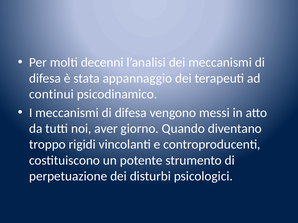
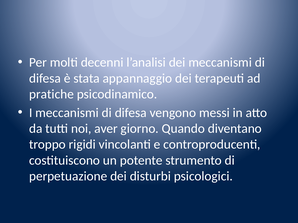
continui: continui -> pratiche (51, 94)
